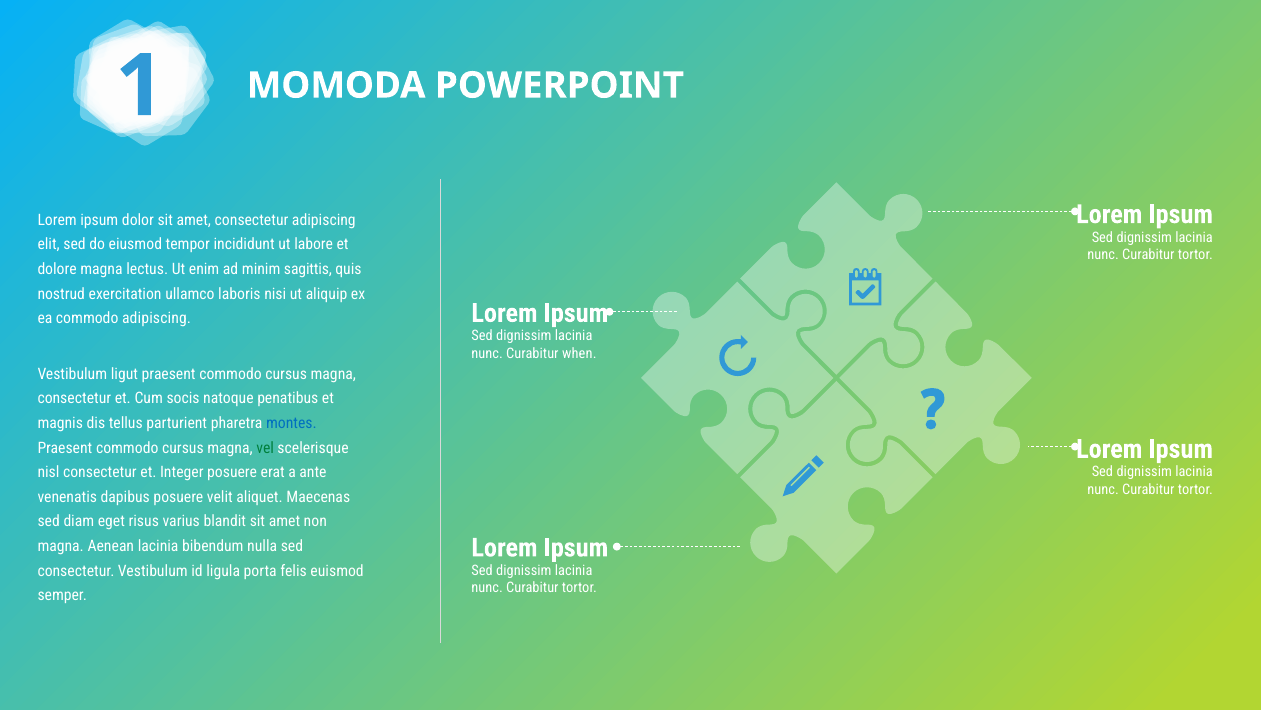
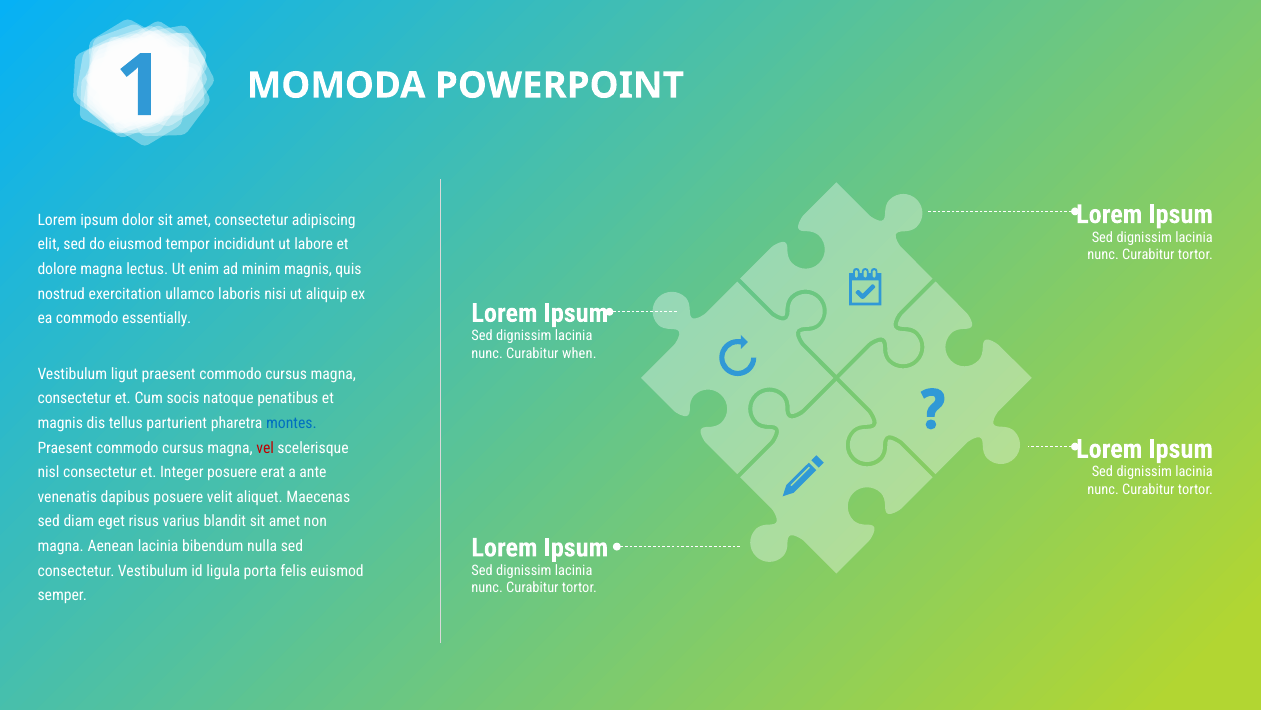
minim sagittis: sagittis -> magnis (308, 269)
commodo adipiscing: adipiscing -> essentially (157, 318)
vel colour: green -> red (265, 447)
